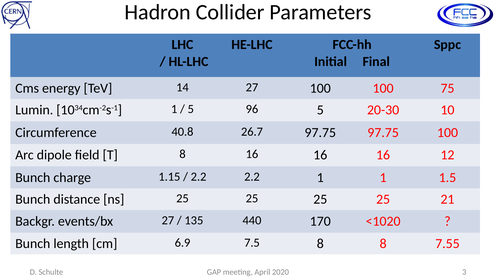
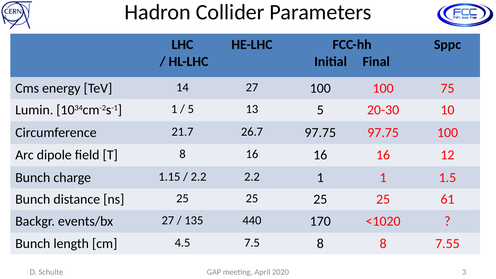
96: 96 -> 13 (252, 109)
40.8: 40.8 -> 21.7 (182, 132)
21: 21 -> 61 (447, 199)
6.9: 6.9 -> 4.5 (182, 243)
